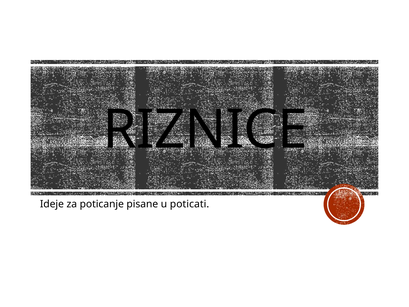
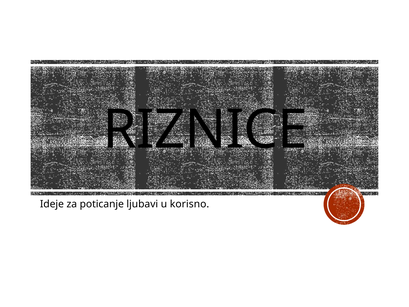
pisane: pisane -> ljubavi (142, 204)
poticati: poticati -> korisno (190, 204)
